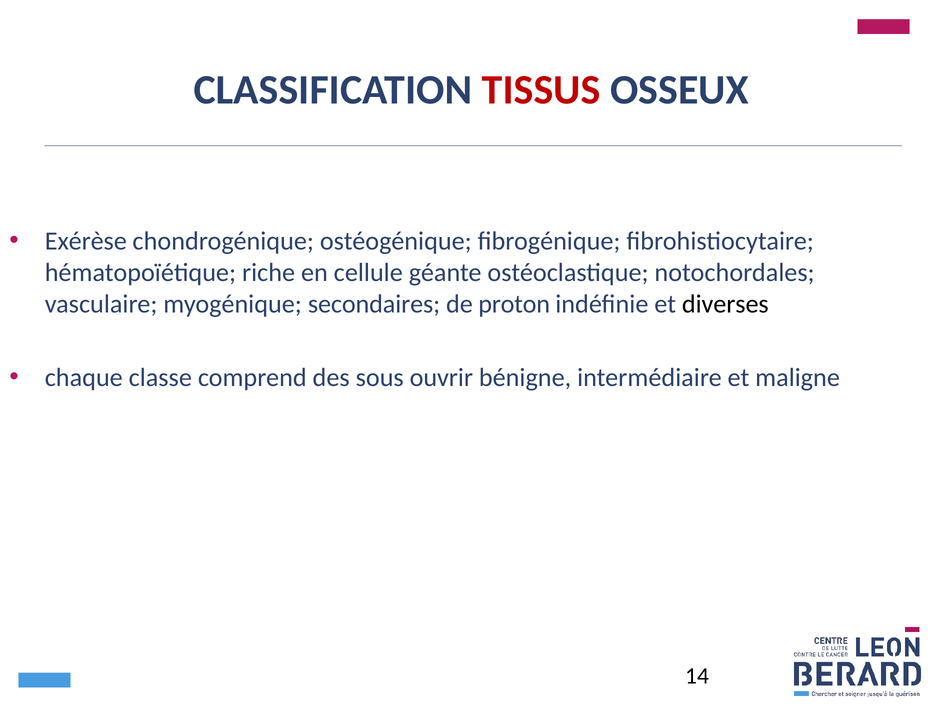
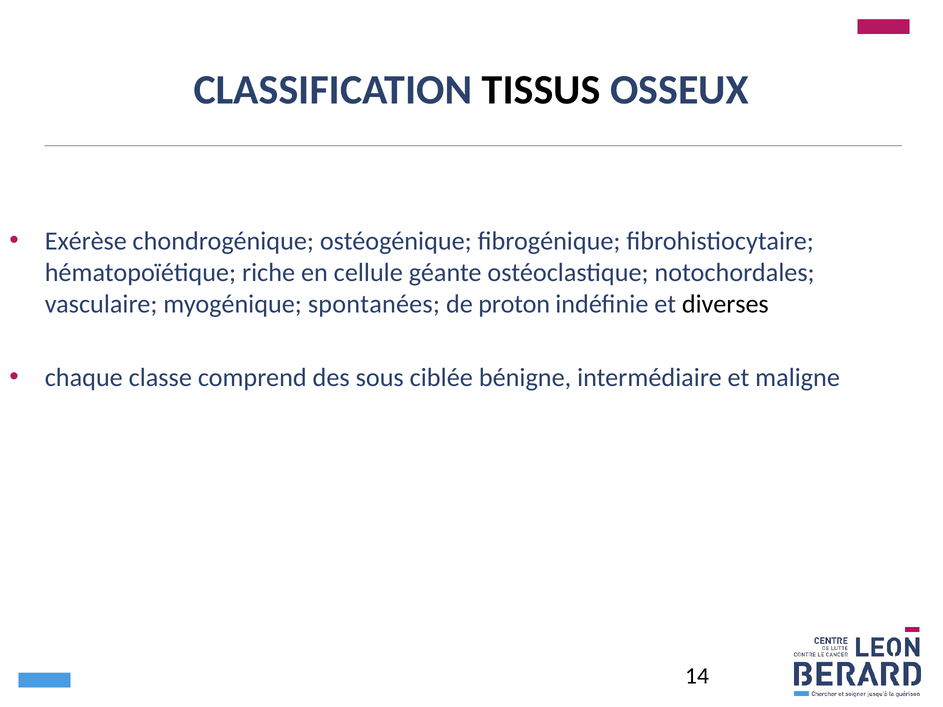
TISSUS colour: red -> black (541, 90)
secondaires: secondaires -> spontanées (374, 304)
ouvrir: ouvrir -> ciblée (441, 378)
